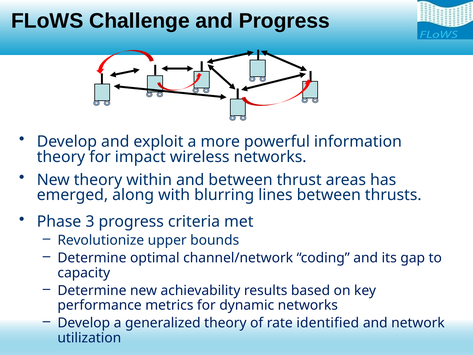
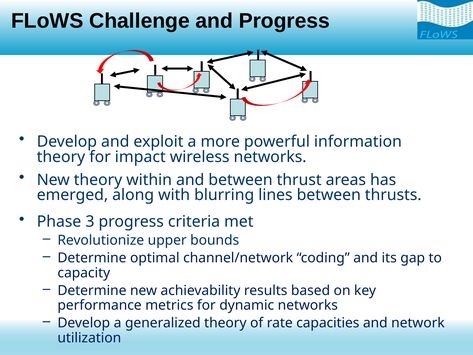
identified: identified -> capacities (328, 323)
